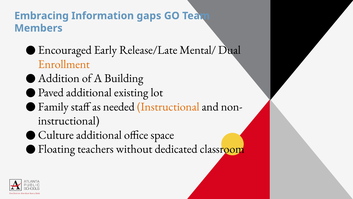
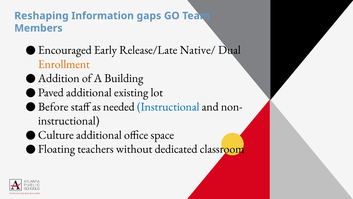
Embracing: Embracing -> Reshaping (41, 16)
Mental/: Mental/ -> Native/ (198, 50)
Family: Family -> Before (53, 106)
Instructional colour: orange -> blue (168, 106)
